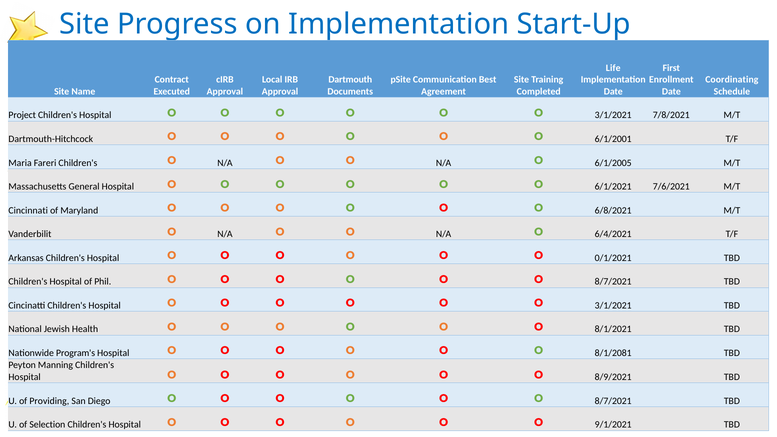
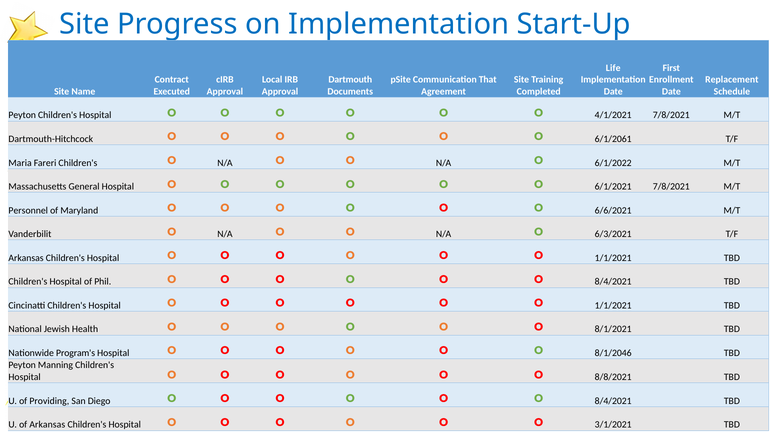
Best: Best -> That (488, 80)
Coordinating: Coordinating -> Replacement (732, 80)
Project: Project -> Peyton (22, 115)
3/1/2021: 3/1/2021 -> 4/1/2021 (613, 115)
6/1/2001: 6/1/2001 -> 6/1/2061 (613, 139)
6/1/2005: 6/1/2005 -> 6/1/2022 (613, 163)
6/1/2021 7/6/2021: 7/6/2021 -> 7/8/2021 (671, 187)
Cincinnati: Cincinnati -> Personnel (28, 210)
6/8/2021: 6/8/2021 -> 6/6/2021 (613, 210)
6/4/2021: 6/4/2021 -> 6/3/2021 (613, 234)
0/1/2021: 0/1/2021 -> 1/1/2021 (613, 258)
8/7/2021: 8/7/2021 -> 8/4/2021 (613, 282)
3/1/2021: 3/1/2021 -> 1/1/2021 (613, 305)
8/1/2081: 8/1/2081 -> 8/1/2046 (613, 353)
8/9/2021: 8/9/2021 -> 8/8/2021 (613, 377)
8/7/2021: 8/7/2021 -> 8/4/2021 (613, 401)
of Selection: Selection -> Arkansas (47, 425)
9/1/2021: 9/1/2021 -> 3/1/2021 (613, 425)
